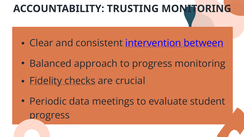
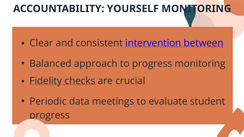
TRUSTING: TRUSTING -> YOURSELF (133, 9)
